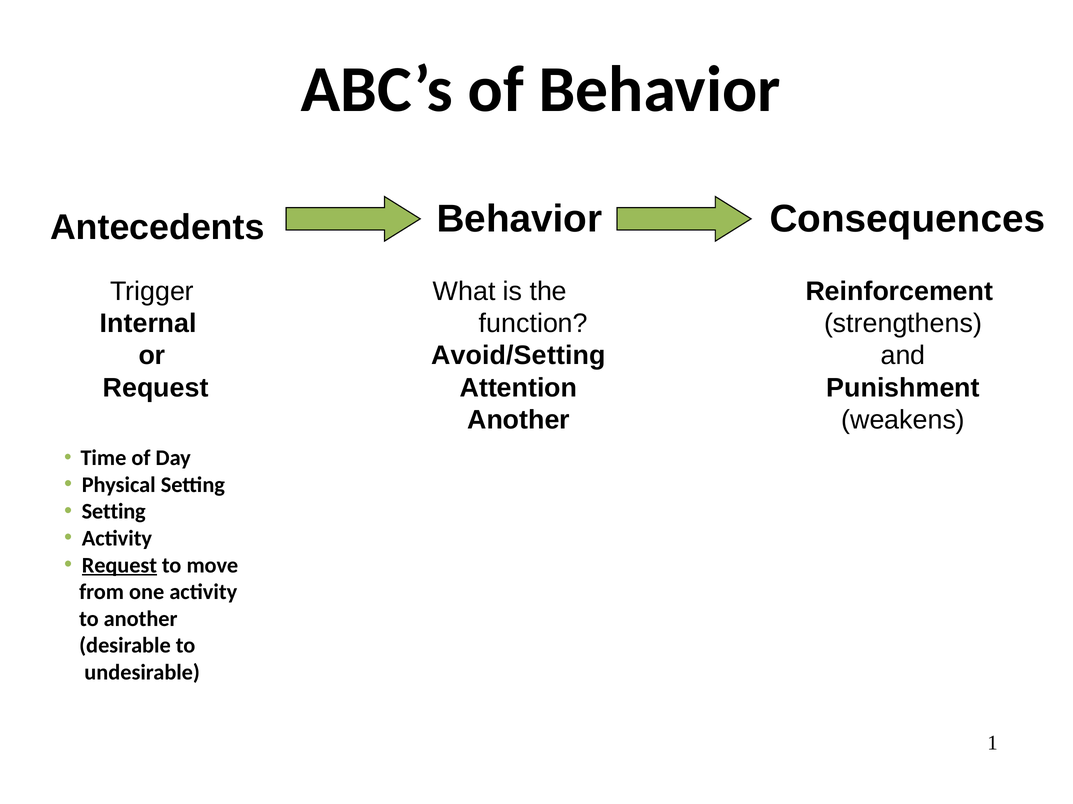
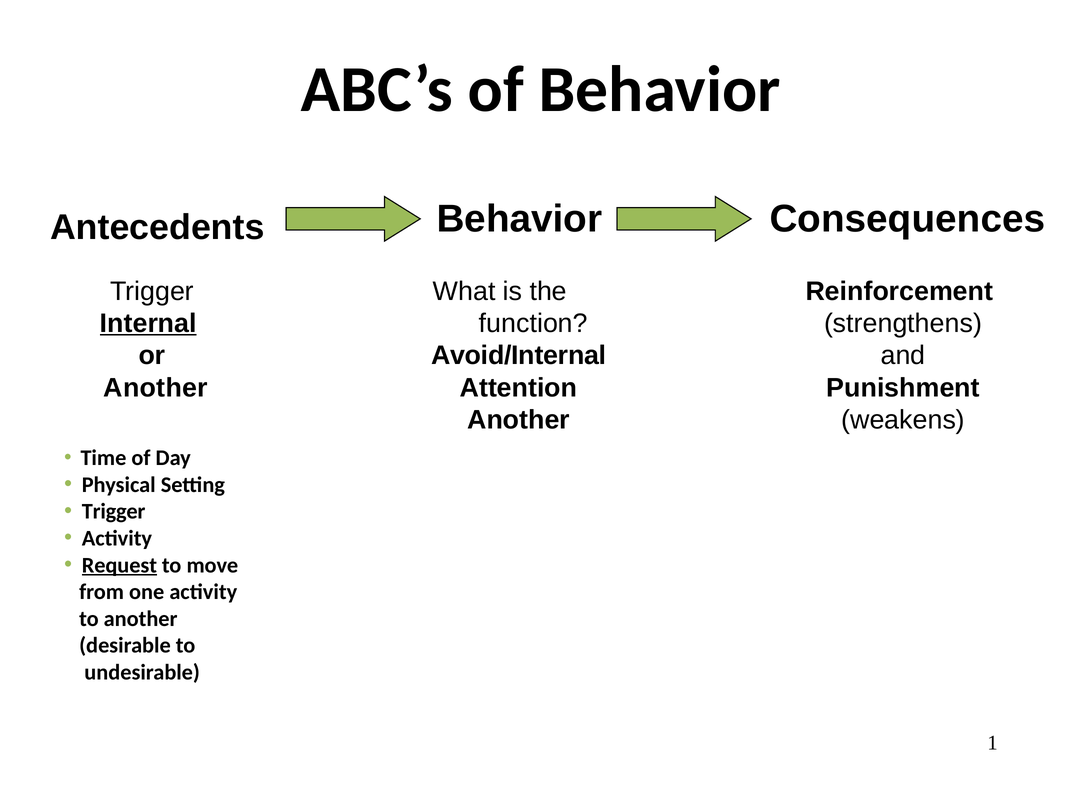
Internal underline: none -> present (148, 324)
Avoid/Setting: Avoid/Setting -> Avoid/Internal (519, 356)
Request: Request -> Another (156, 388)
Setting: Setting -> Trigger (114, 512)
